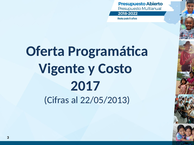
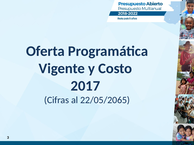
22/05/2013: 22/05/2013 -> 22/05/2065 (105, 100)
